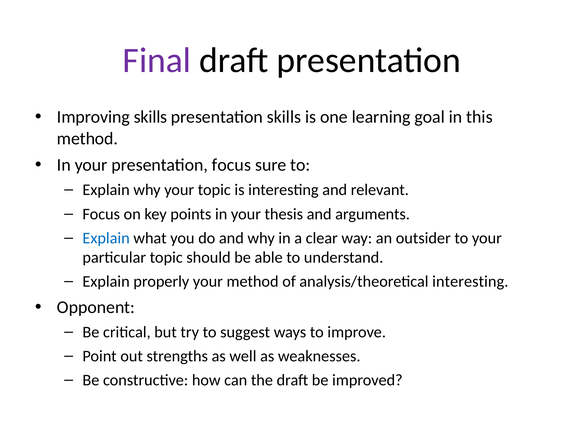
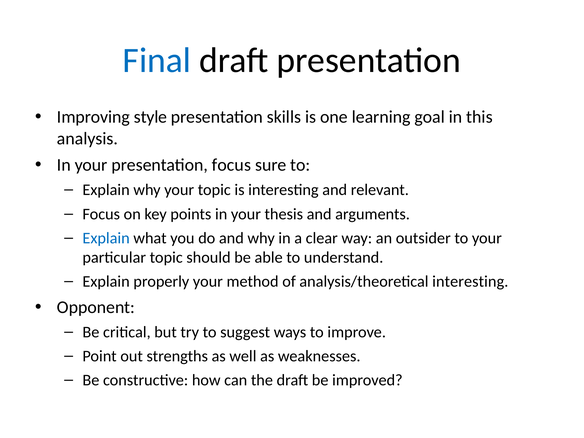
Final colour: purple -> blue (157, 60)
Improving skills: skills -> style (151, 117)
method: method -> analysis (87, 138)
